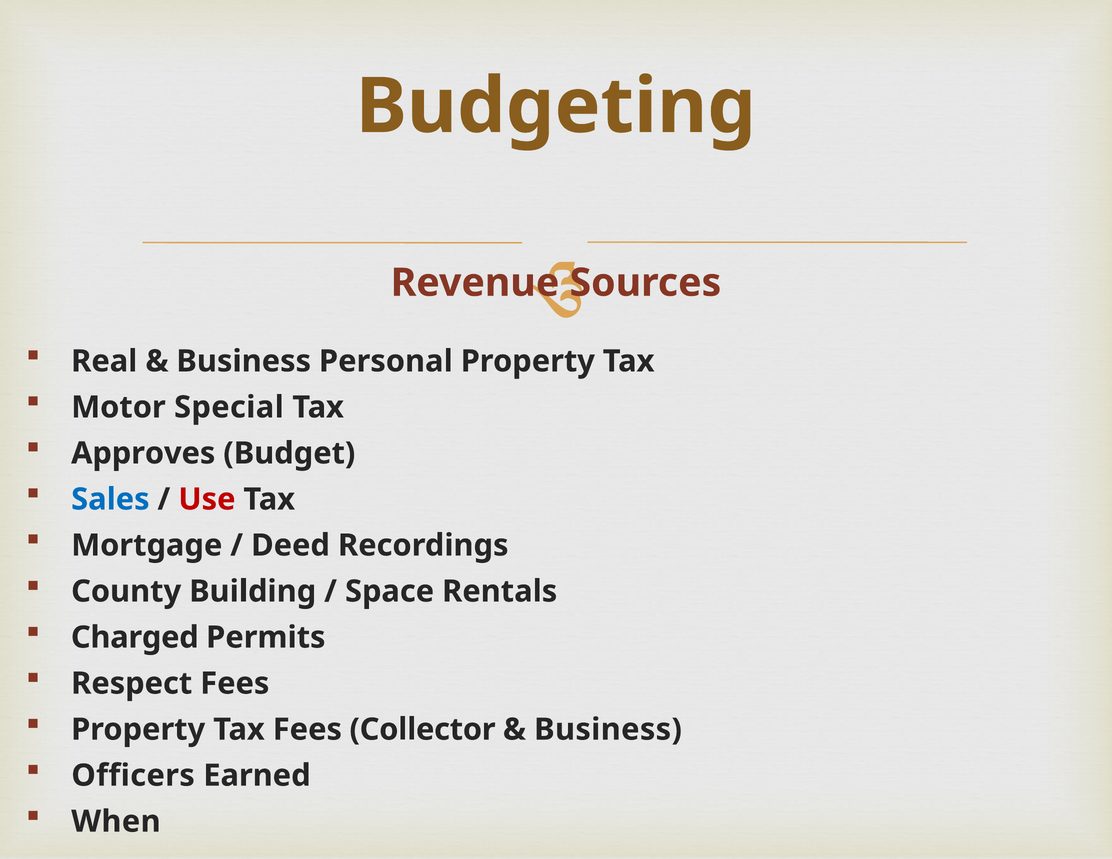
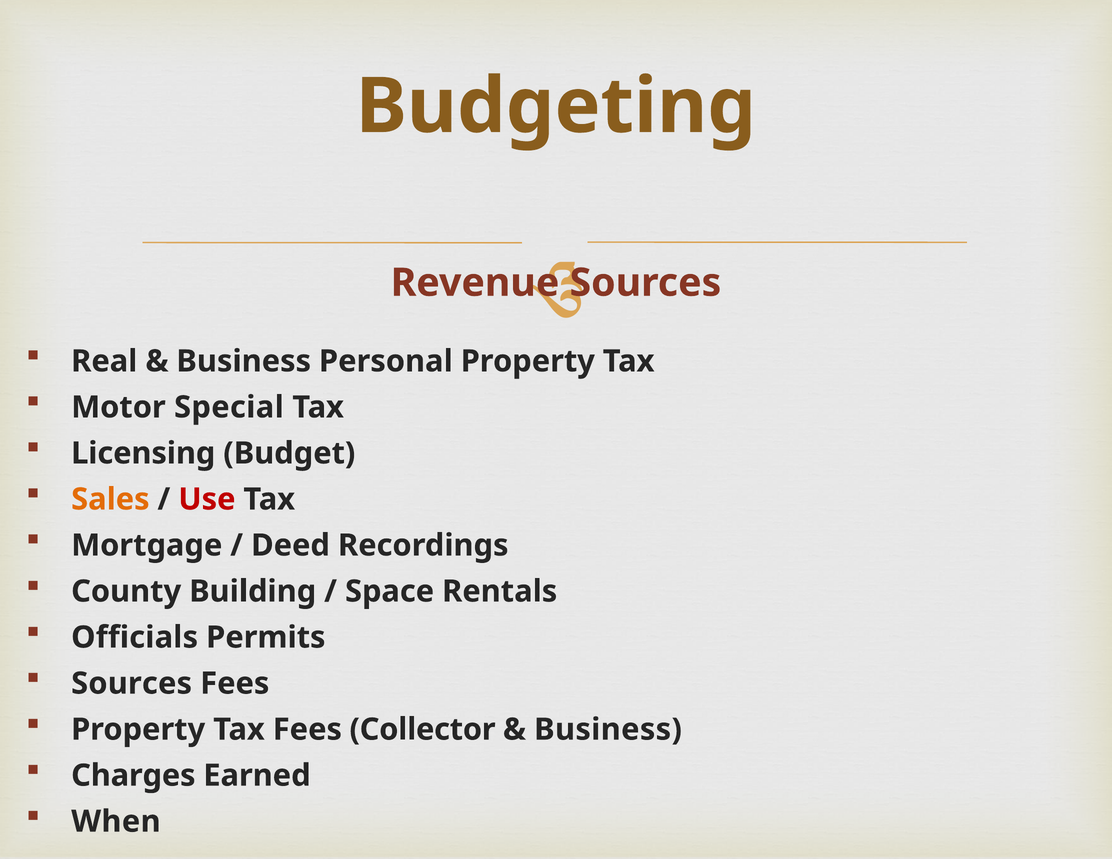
Approves: Approves -> Licensing (143, 453)
Sales colour: blue -> orange (110, 499)
Charged: Charged -> Officials (135, 638)
Respect: Respect -> Sources (132, 684)
Officers: Officers -> Charges (133, 776)
